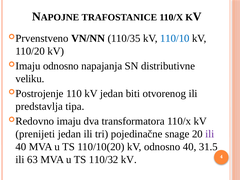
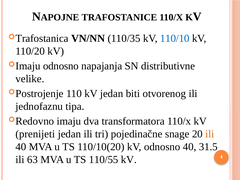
Prvenstveno: Prvenstveno -> Trafostanica (42, 38)
veliku: veliku -> velike (30, 79)
predstavlja: predstavlja -> jednofaznu (39, 106)
ili colour: purple -> orange (210, 134)
110/32: 110/32 -> 110/55 (104, 160)
